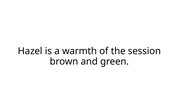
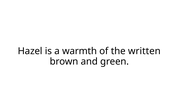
session: session -> written (144, 51)
